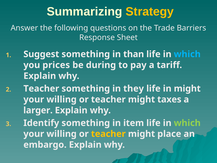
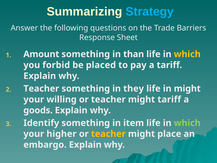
Strategy colour: yellow -> light blue (150, 12)
Suggest: Suggest -> Amount (41, 54)
which colour: light blue -> yellow (187, 54)
prices: prices -> forbid (56, 65)
during: during -> placed (101, 65)
might taxes: taxes -> tariff (169, 99)
larger: larger -> goods (38, 110)
willing: willing -> higher (61, 134)
